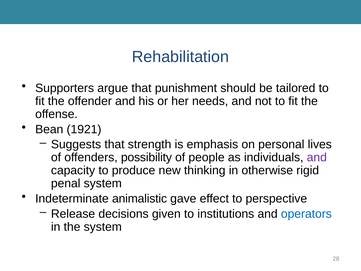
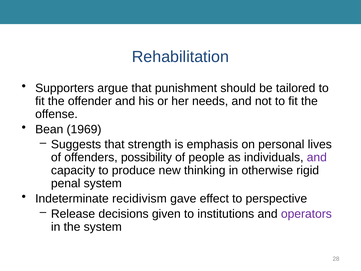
1921: 1921 -> 1969 (84, 129)
animalistic: animalistic -> recidivism (139, 198)
operators colour: blue -> purple (306, 214)
